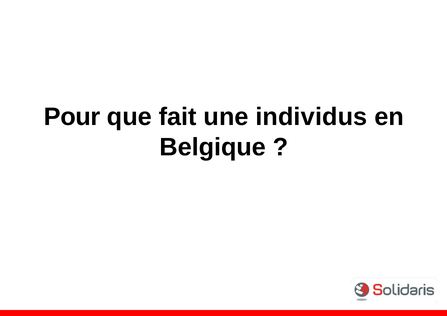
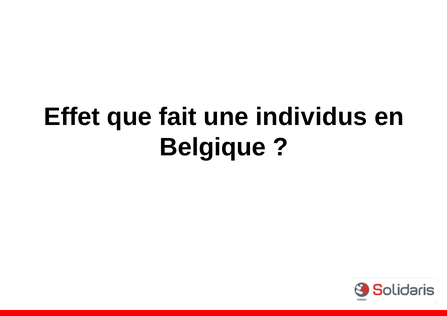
Pour: Pour -> Effet (72, 117)
